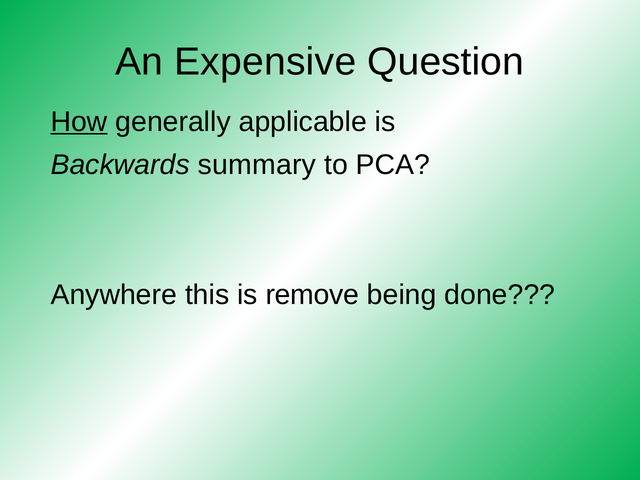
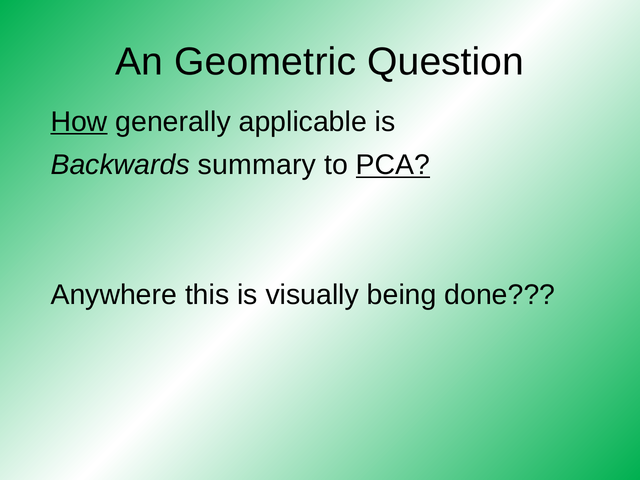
Expensive: Expensive -> Geometric (265, 62)
PCA underline: none -> present (393, 165)
remove: remove -> visually (312, 295)
